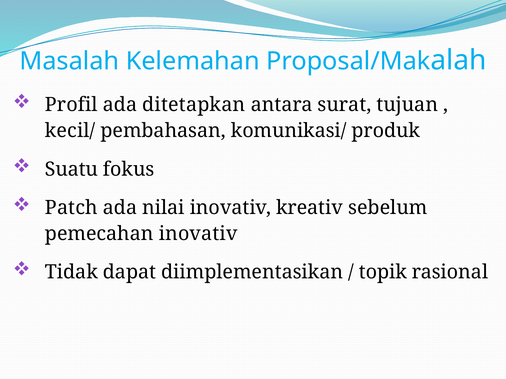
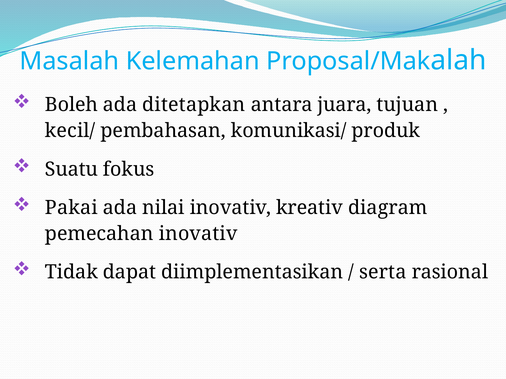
Profil: Profil -> Boleh (71, 105)
surat: surat -> juara (344, 105)
Patch: Patch -> Pakai (71, 208)
sebelum: sebelum -> diagram (388, 208)
topik: topik -> serta (383, 273)
